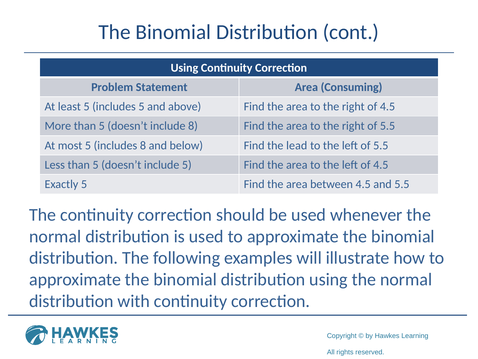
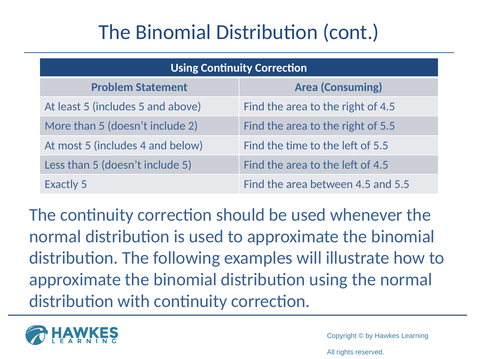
include 8: 8 -> 2 (193, 126)
includes 8: 8 -> 4 (143, 145)
lead: lead -> time (297, 145)
